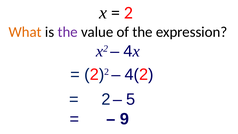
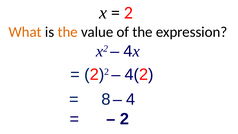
the colour: purple -> orange (68, 32)
2: 2 -> 8 (106, 99)
5: 5 -> 4 (131, 99)
9: 9 -> 2 (124, 119)
